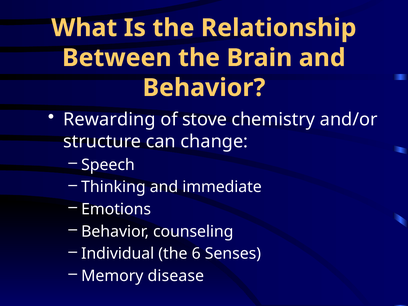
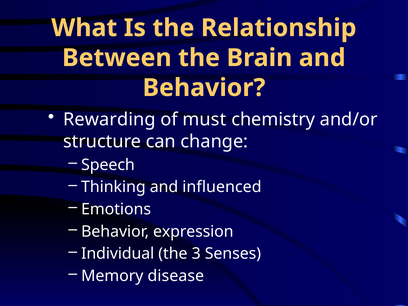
stove: stove -> must (204, 120)
immediate: immediate -> influenced (222, 187)
counseling: counseling -> expression (193, 231)
6: 6 -> 3 (196, 254)
